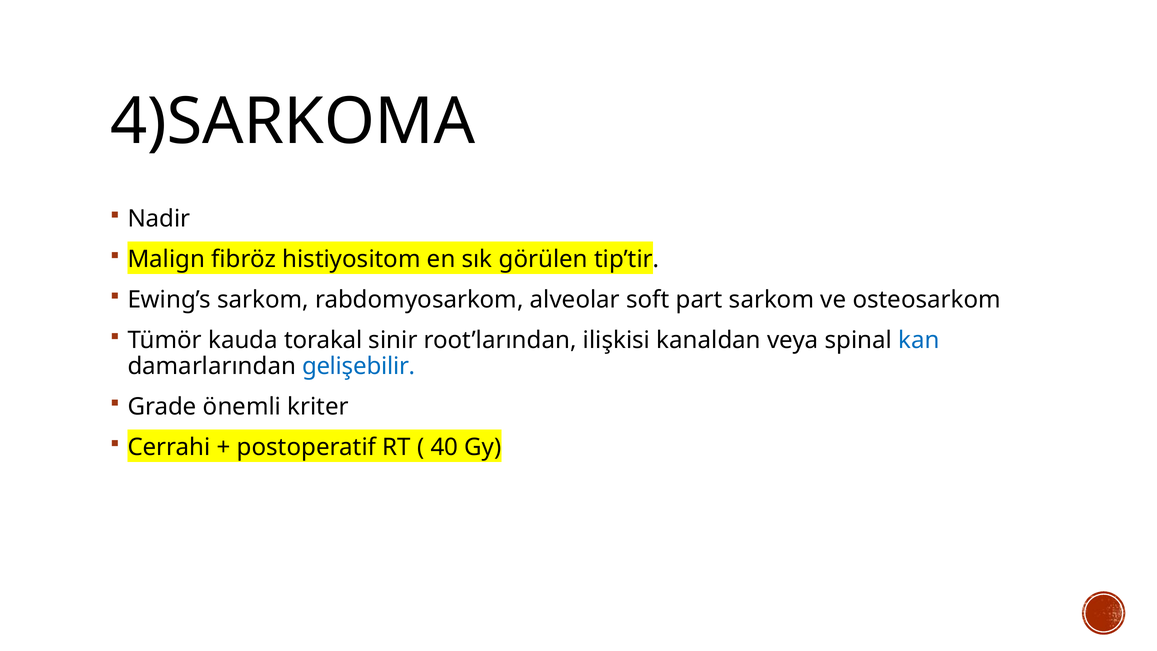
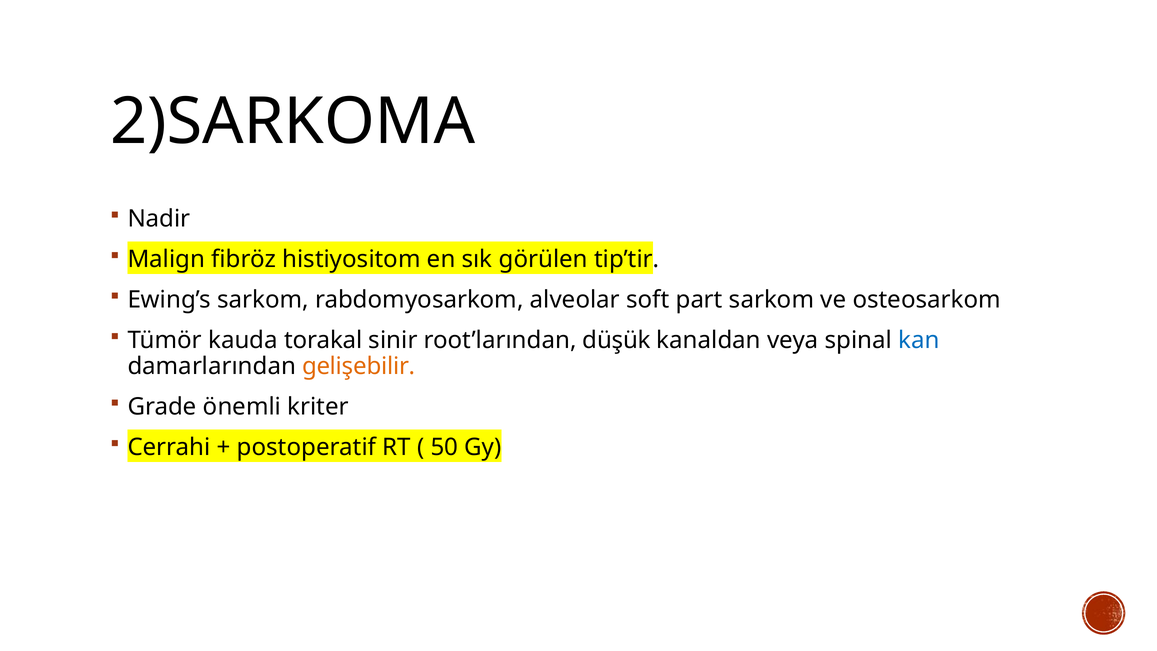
4)SARKOMA: 4)SARKOMA -> 2)SARKOMA (293, 122)
ilişkisi: ilişkisi -> düşük (617, 340)
gelişebilir colour: blue -> orange (359, 366)
40: 40 -> 50 (444, 447)
